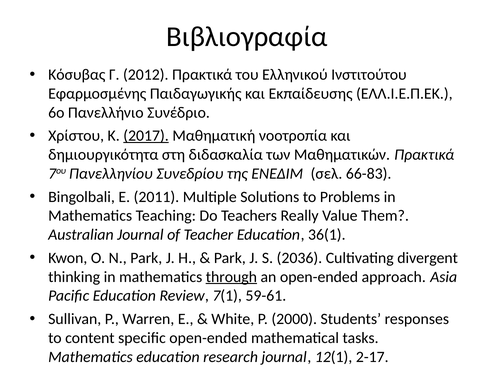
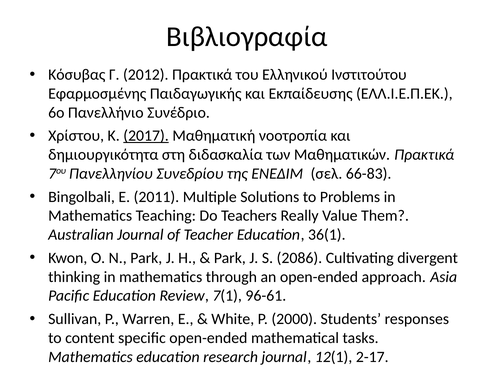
2036: 2036 -> 2086 (299, 258)
through underline: present -> none (231, 277)
59-61: 59-61 -> 96-61 (266, 296)
